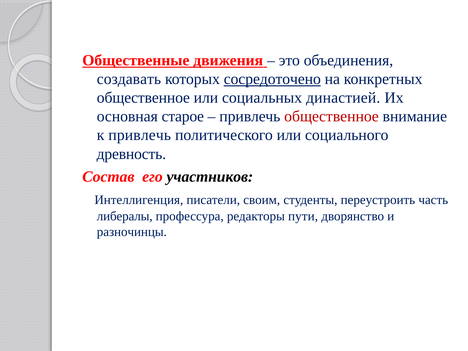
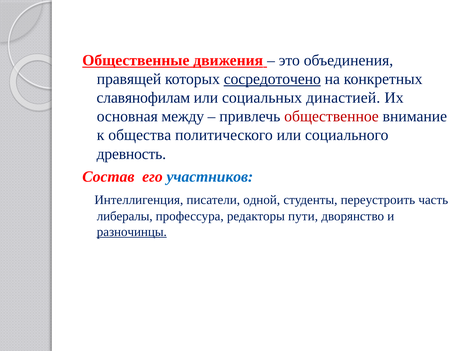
создавать: создавать -> правящей (129, 79)
общественное: общественное -> славянофилам (143, 98)
старое: старое -> между (183, 116)
к привлечь: привлечь -> общества (140, 135)
участников colour: black -> blue (210, 177)
своим: своим -> одной (262, 200)
разночинцы underline: none -> present (132, 232)
